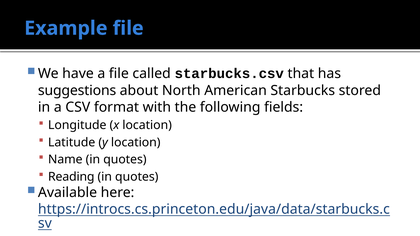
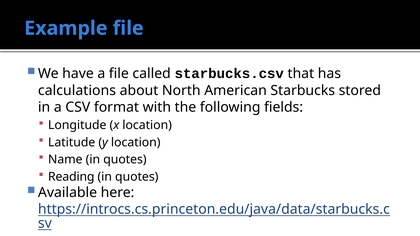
suggestions: suggestions -> calculations (77, 90)
